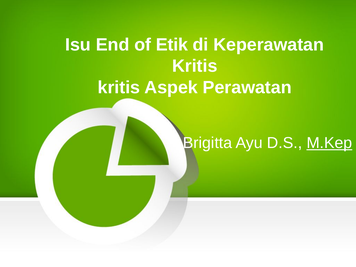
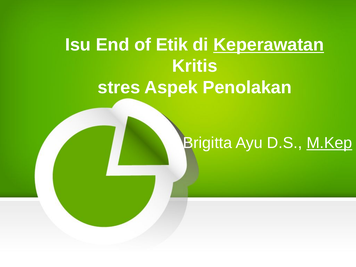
Keperawatan underline: none -> present (269, 45)
kritis: kritis -> stres (119, 87)
Perawatan: Perawatan -> Penolakan (247, 87)
